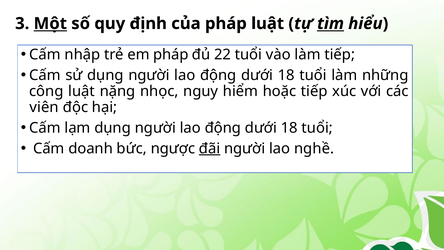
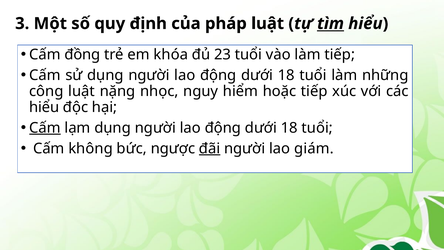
Một underline: present -> none (50, 24)
nhập: nhập -> đồng (82, 54)
em pháp: pháp -> khóa (171, 54)
22: 22 -> 23 (223, 54)
viên: viên -> hiểu (44, 107)
Cấm underline: none -> present (45, 128)
doanh: doanh -> không (91, 148)
nghề: nghề -> giám (314, 148)
